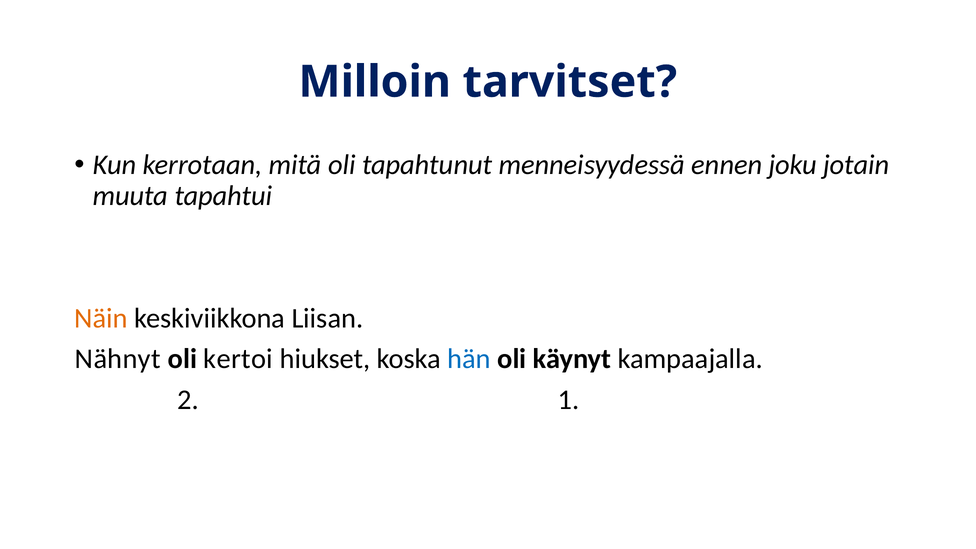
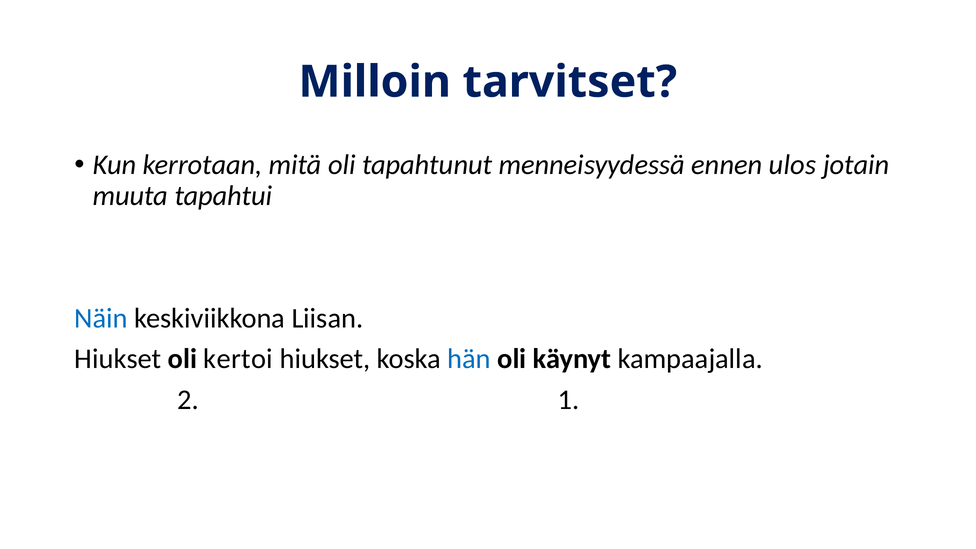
joku: joku -> ulos (793, 165)
Näin colour: orange -> blue (101, 318)
Nähnyt: Nähnyt -> Hiukset (118, 359)
